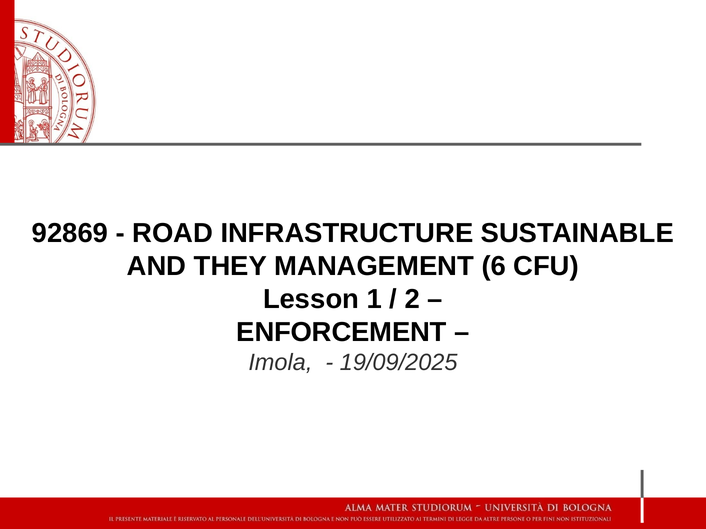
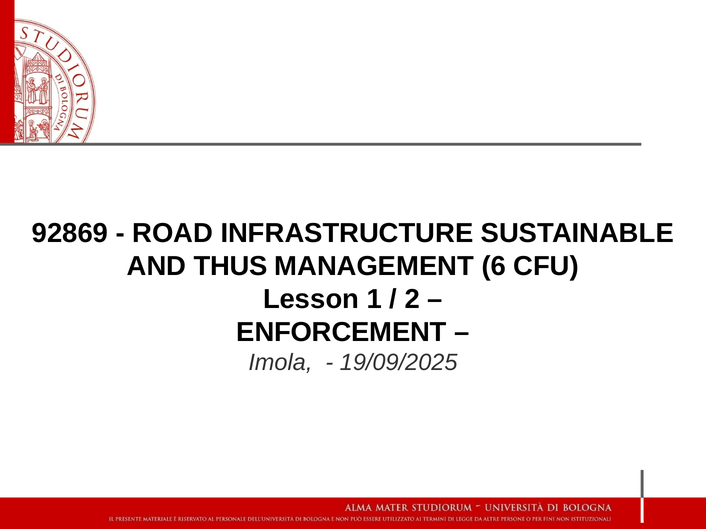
THEY: THEY -> THUS (230, 267)
